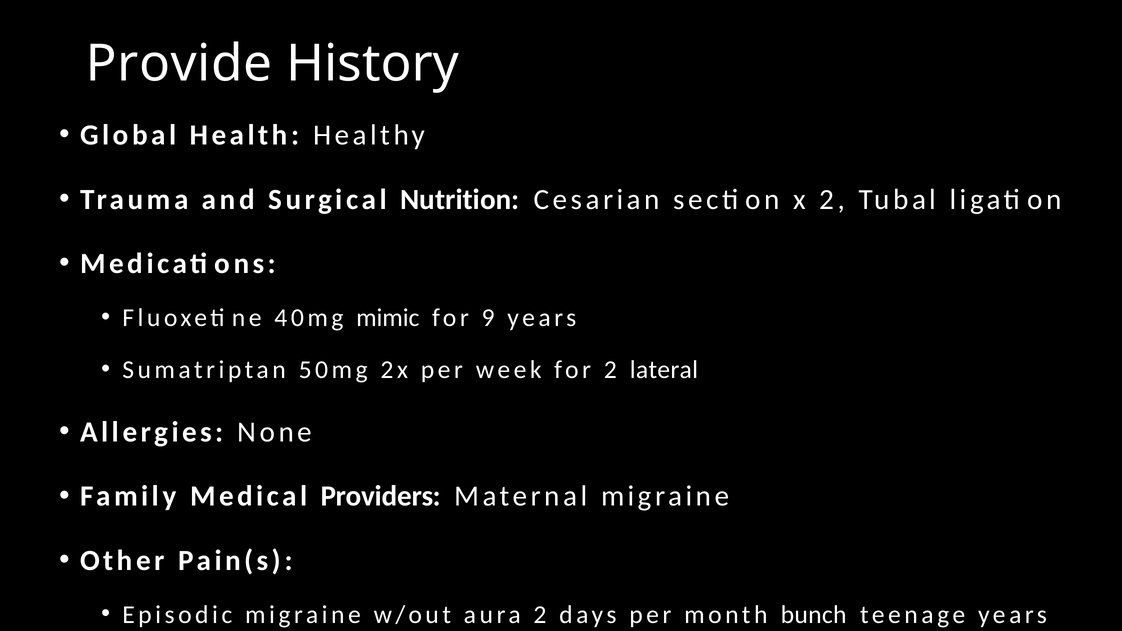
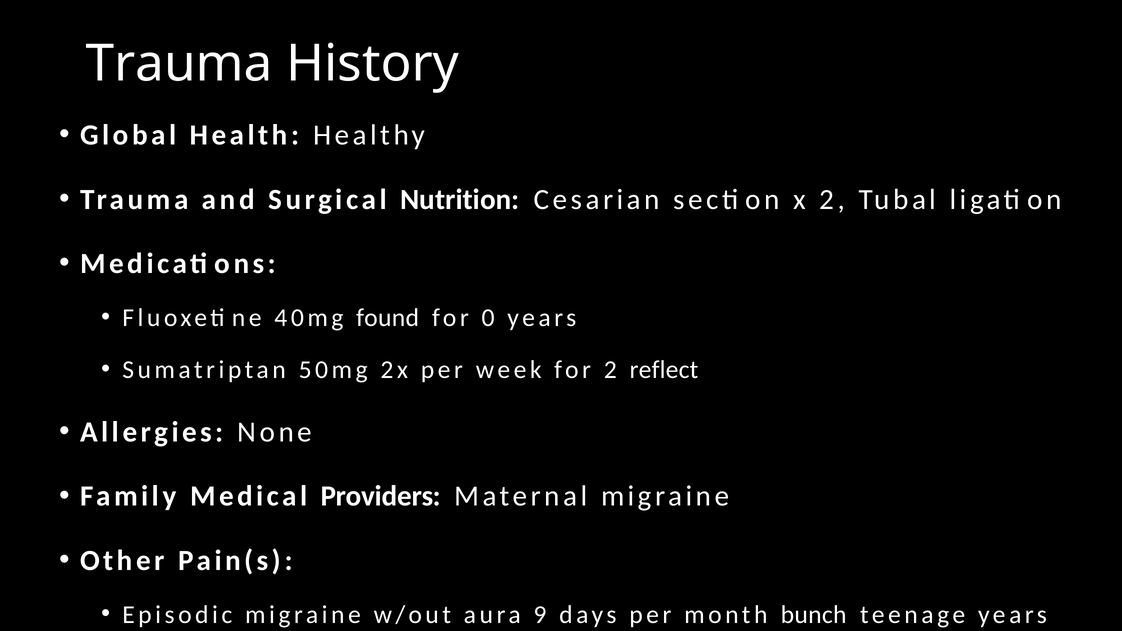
Provide: Provide -> Trauma (179, 64)
mimic: mimic -> found (388, 318)
9: 9 -> 0 (488, 318)
lateral: lateral -> reflect (664, 370)
aura 2: 2 -> 9 (540, 615)
